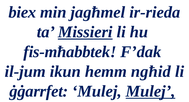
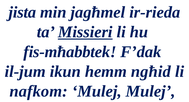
biex: biex -> jista (22, 12)
ġġarrfet: ġġarrfet -> nafkom (39, 91)
Mulej underline: present -> none (150, 91)
